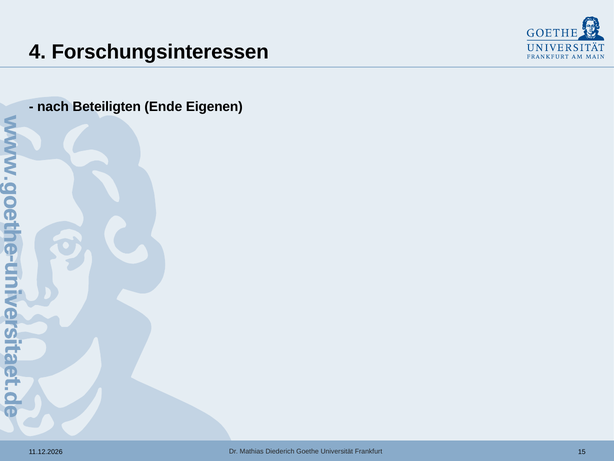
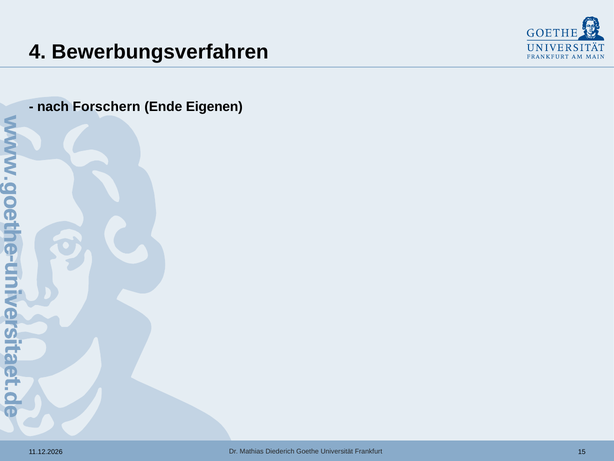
Forschungsinteressen: Forschungsinteressen -> Bewerbungsverfahren (160, 52)
Beteiligten: Beteiligten -> Forschern (107, 106)
